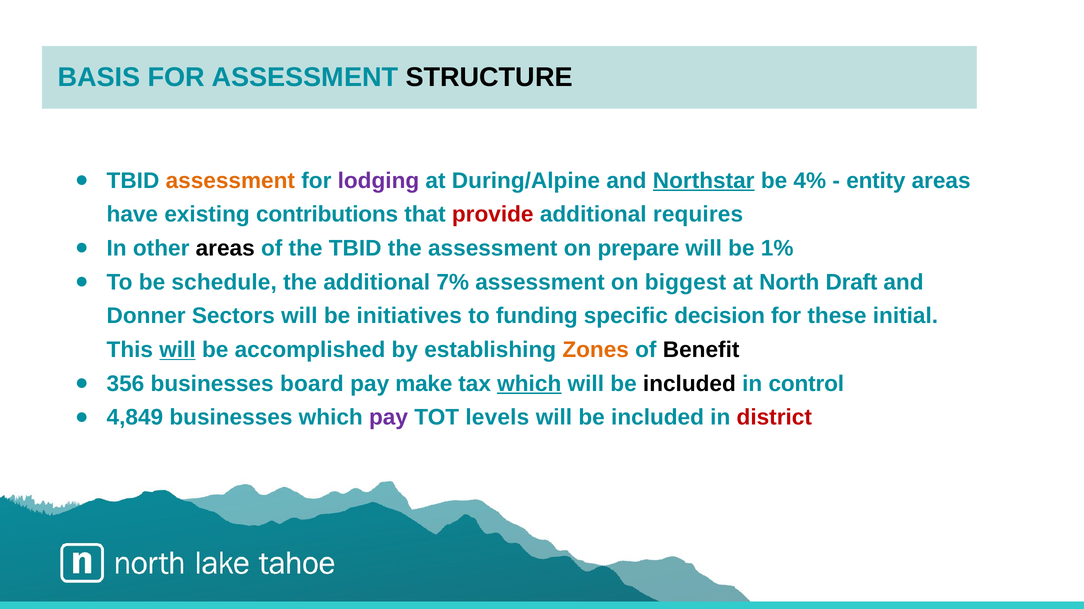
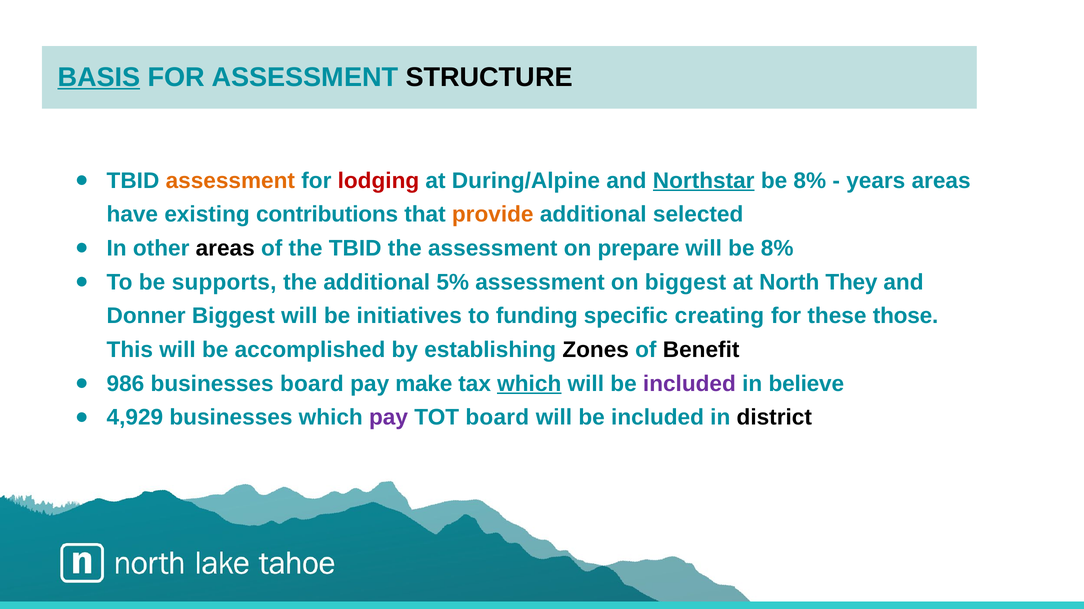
BASIS underline: none -> present (99, 77)
lodging colour: purple -> red (378, 181)
4%: 4% -> 8% (810, 181)
entity: entity -> years (876, 181)
provide colour: red -> orange (493, 215)
requires: requires -> selected (698, 215)
will be 1%: 1% -> 8% (777, 249)
schedule: schedule -> supports (224, 282)
7%: 7% -> 5% (453, 282)
Draft: Draft -> They (852, 282)
Donner Sectors: Sectors -> Biggest (233, 316)
decision: decision -> creating (719, 316)
initial: initial -> those (906, 316)
will underline: present -> none (177, 350)
Zones colour: orange -> black (596, 350)
356: 356 -> 986 (125, 384)
included colour: black -> purple (689, 384)
control: control -> believe (806, 384)
4,849: 4,849 -> 4,929 (135, 418)
TOT levels: levels -> board (497, 418)
district colour: red -> black (774, 418)
